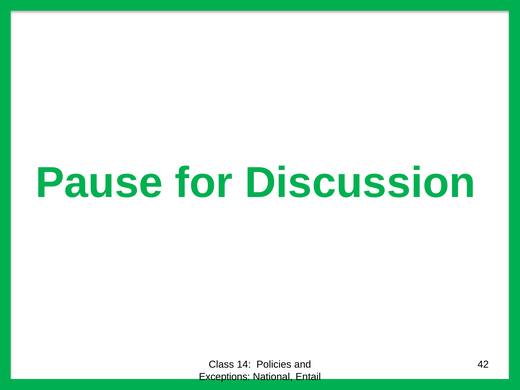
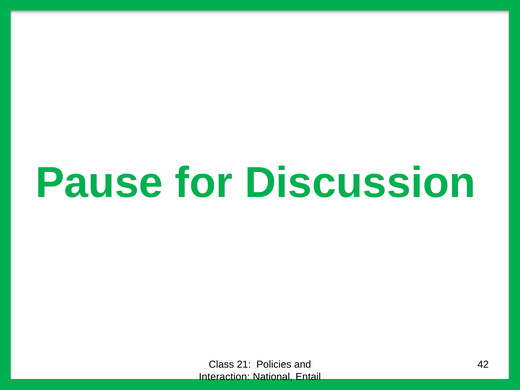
14: 14 -> 21 (244, 365)
Exceptions: Exceptions -> Interaction (224, 377)
